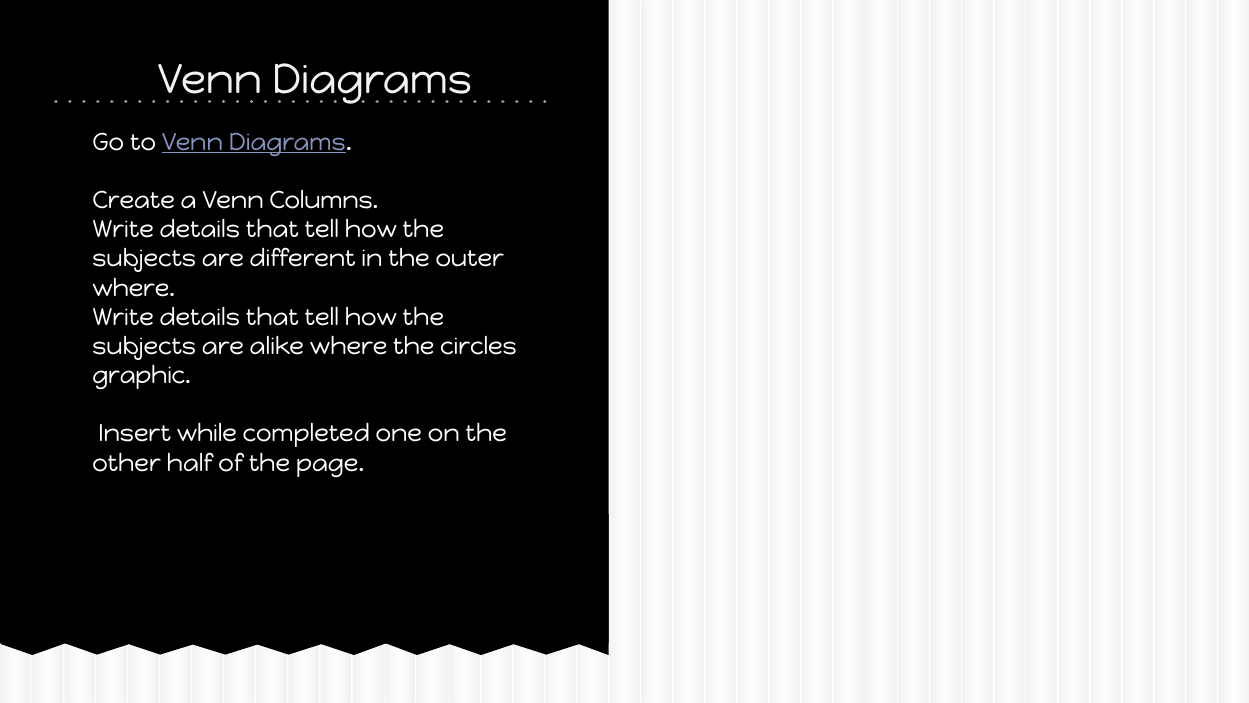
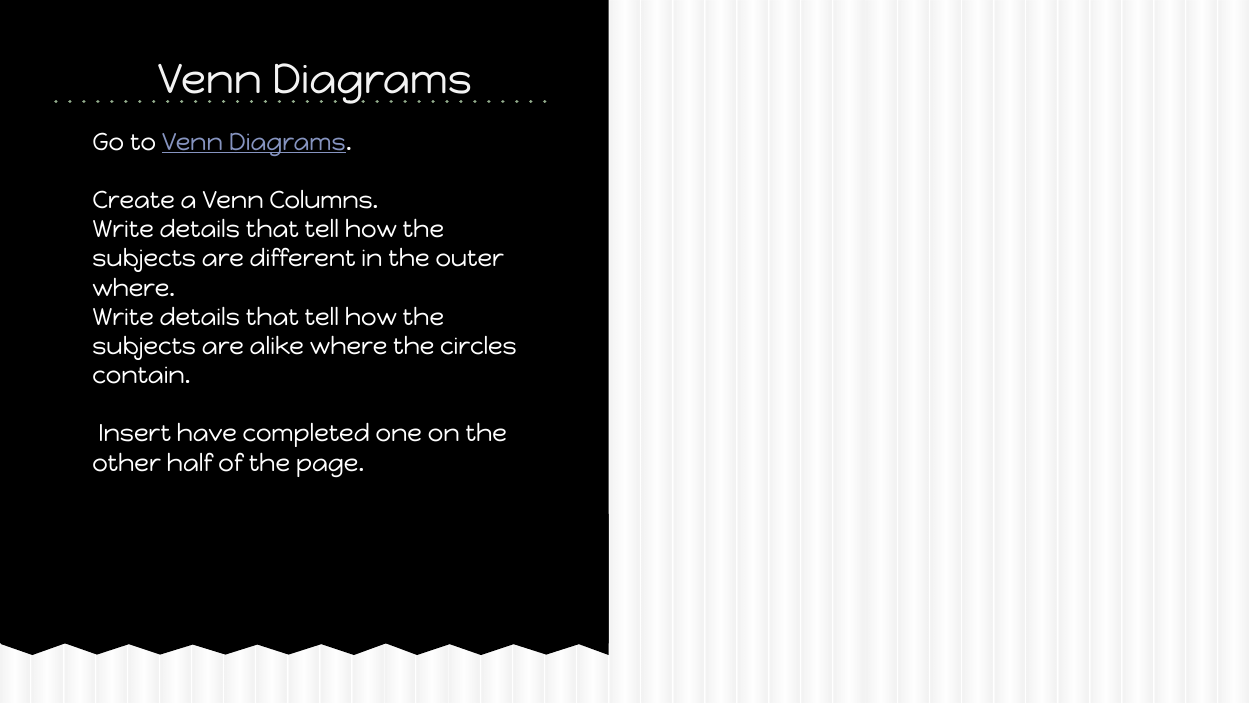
graphic: graphic -> contain (142, 375)
while: while -> have (207, 434)
